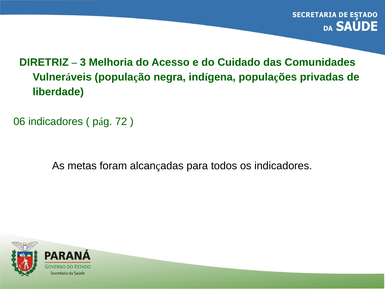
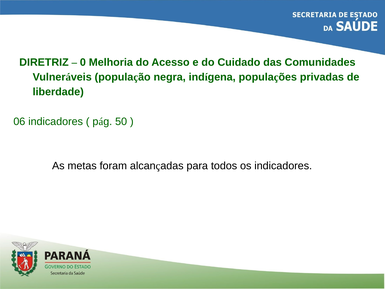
3: 3 -> 0 (83, 62)
72: 72 -> 50 (121, 121)
